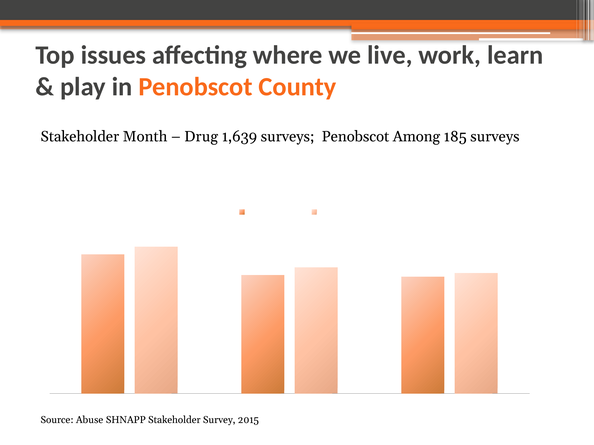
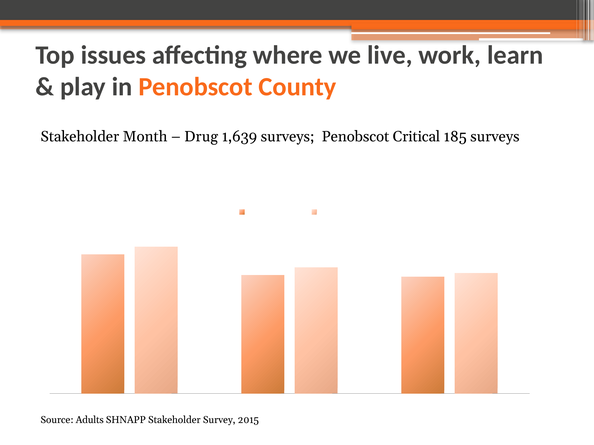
Penobscot Among: Among -> Critical (416, 137)
Abuse: Abuse -> Adults (90, 420)
